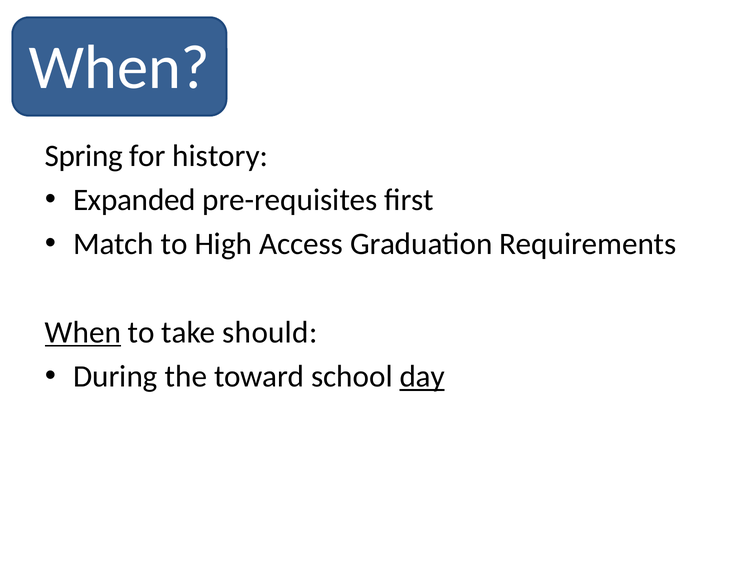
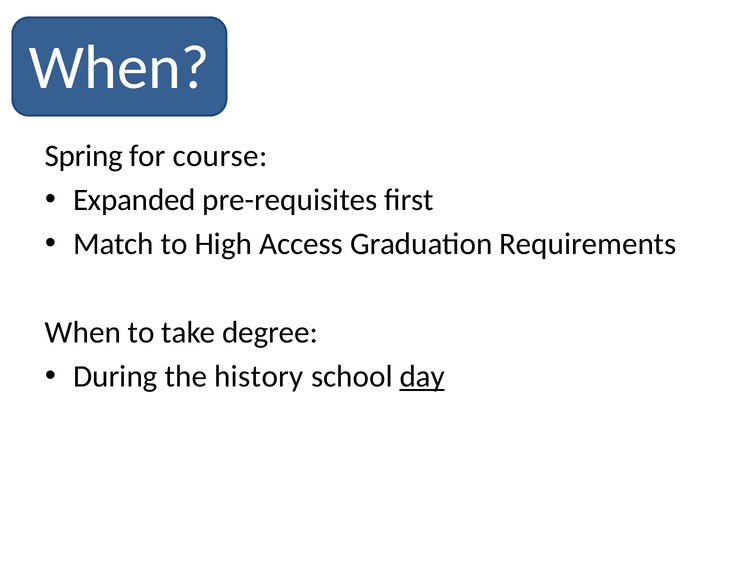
history: history -> course (220, 156)
When underline: present -> none (83, 332)
should: should -> degree (270, 332)
toward: toward -> history (259, 376)
